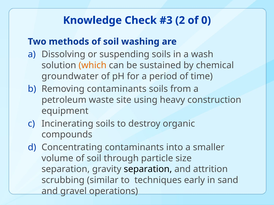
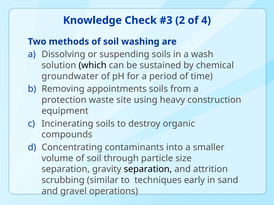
0: 0 -> 4 (206, 20)
which colour: orange -> black (93, 65)
Removing contaminants: contaminants -> appointments (117, 89)
petroleum: petroleum -> protection (64, 100)
